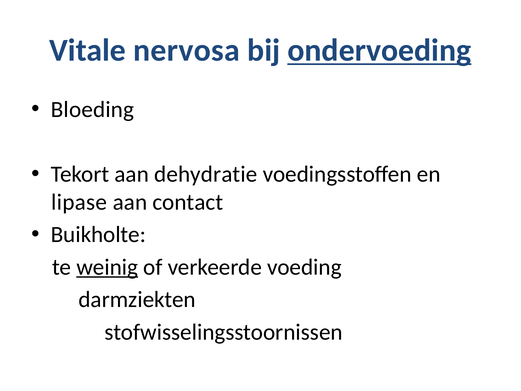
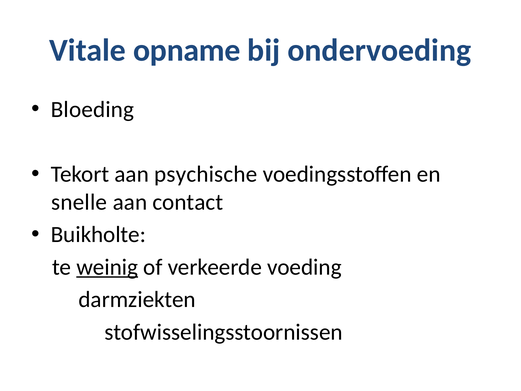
nervosa: nervosa -> opname (187, 50)
ondervoeding underline: present -> none (379, 50)
dehydratie: dehydratie -> psychische (206, 174)
lipase: lipase -> snelle (79, 202)
